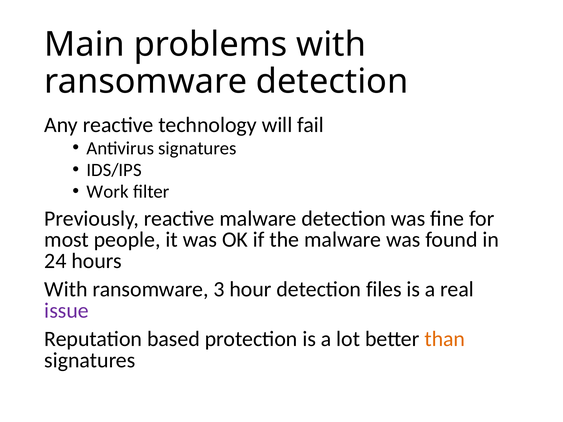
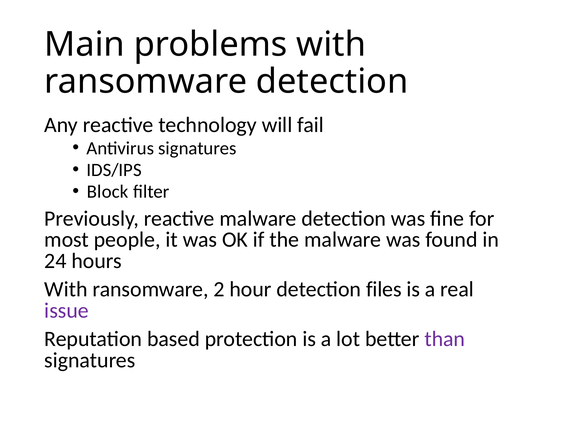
Work: Work -> Block (108, 192)
3: 3 -> 2 (219, 290)
than colour: orange -> purple (445, 339)
